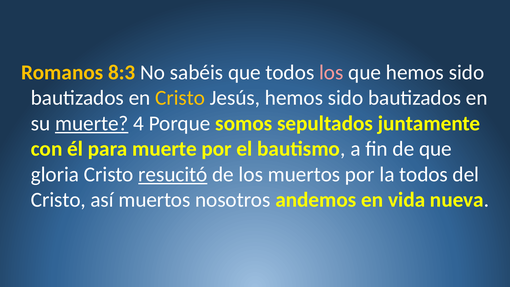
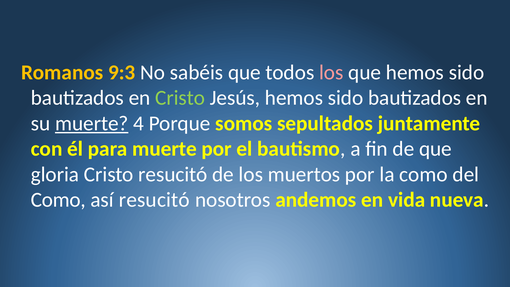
8:3: 8:3 -> 9:3 (122, 72)
Cristo colour: yellow -> light green (180, 98)
resucitó underline: present -> none (173, 174)
la todos: todos -> como (424, 174)
Cristo: Cristo -> Como (58, 200)
así muertos: muertos -> resucitó (154, 200)
